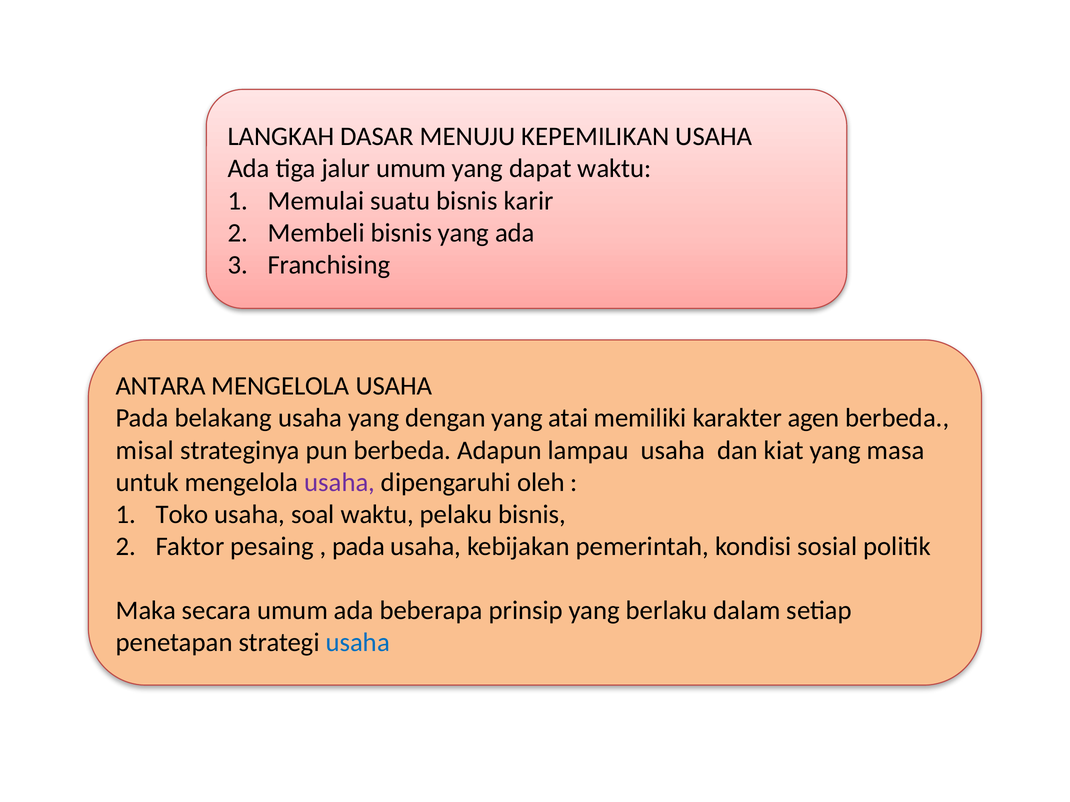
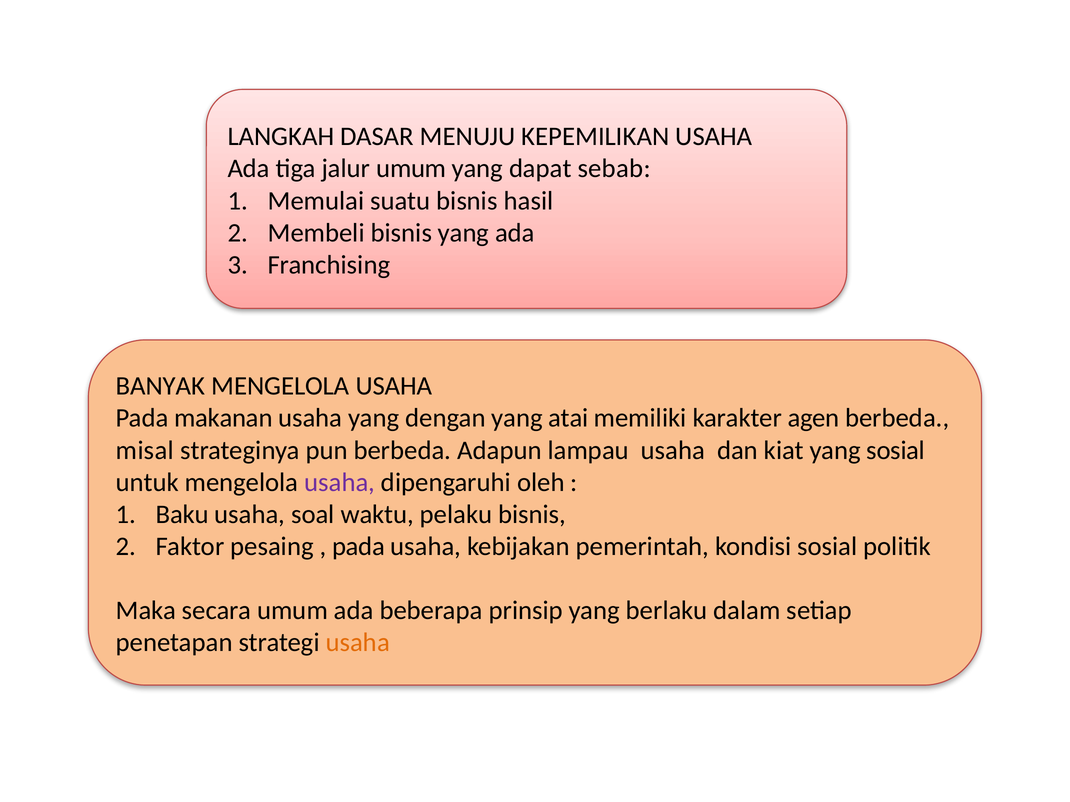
dapat waktu: waktu -> sebab (614, 169)
karir: karir -> hasil (529, 201)
ANTARA: ANTARA -> BANYAK (161, 386)
belakang: belakang -> makanan (223, 418)
yang masa: masa -> sosial (896, 450)
Toko: Toko -> Baku (182, 515)
usaha colour: blue -> orange (358, 643)
